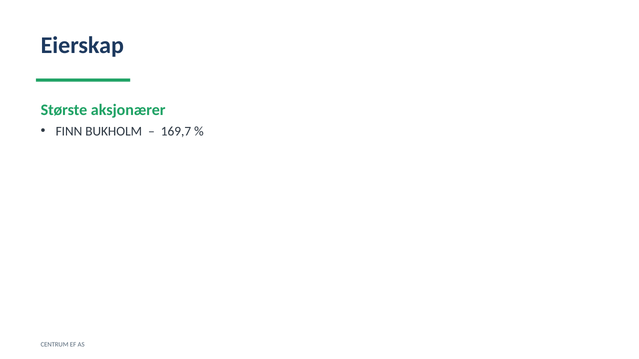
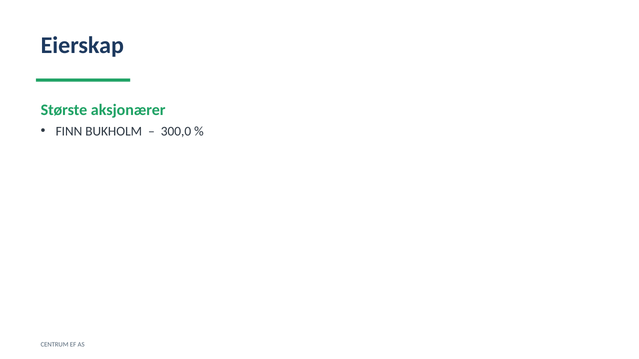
169,7: 169,7 -> 300,0 (176, 131)
